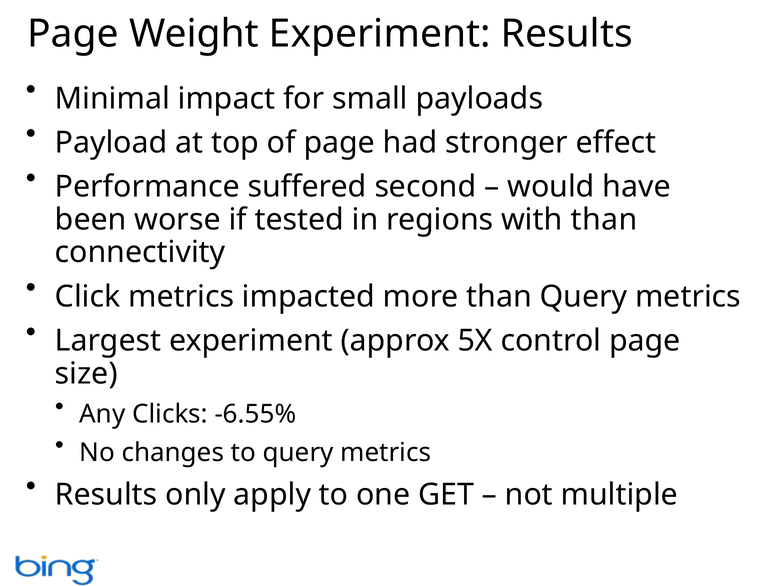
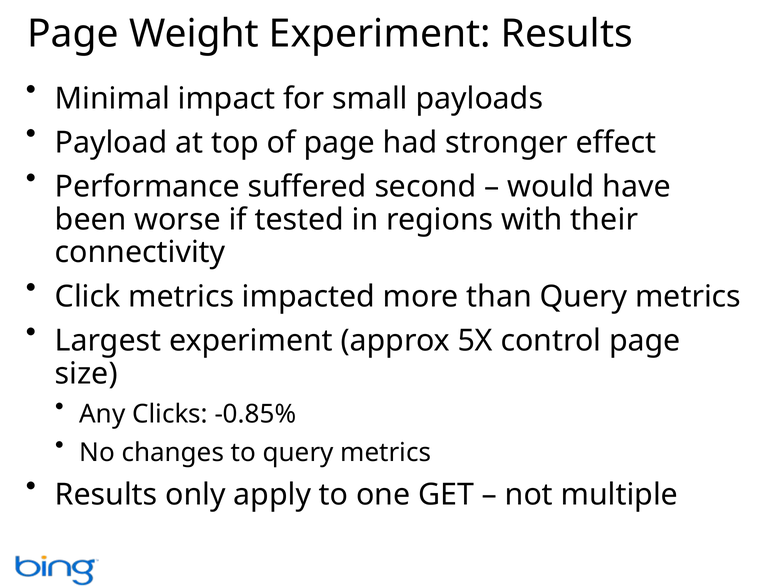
with than: than -> their (604, 220)
-6.55%: -6.55% -> -0.85% (255, 414)
